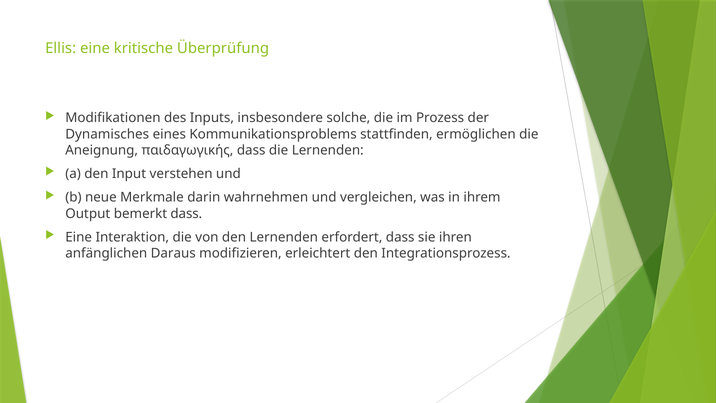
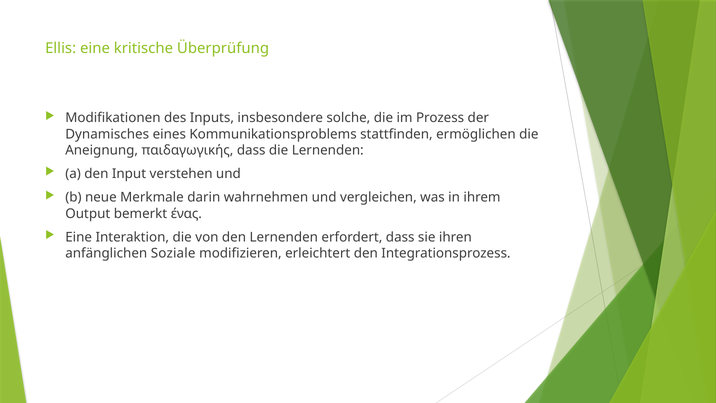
bemerkt dass: dass -> ένας (186, 213)
Daraus: Daraus -> Soziale (173, 253)
